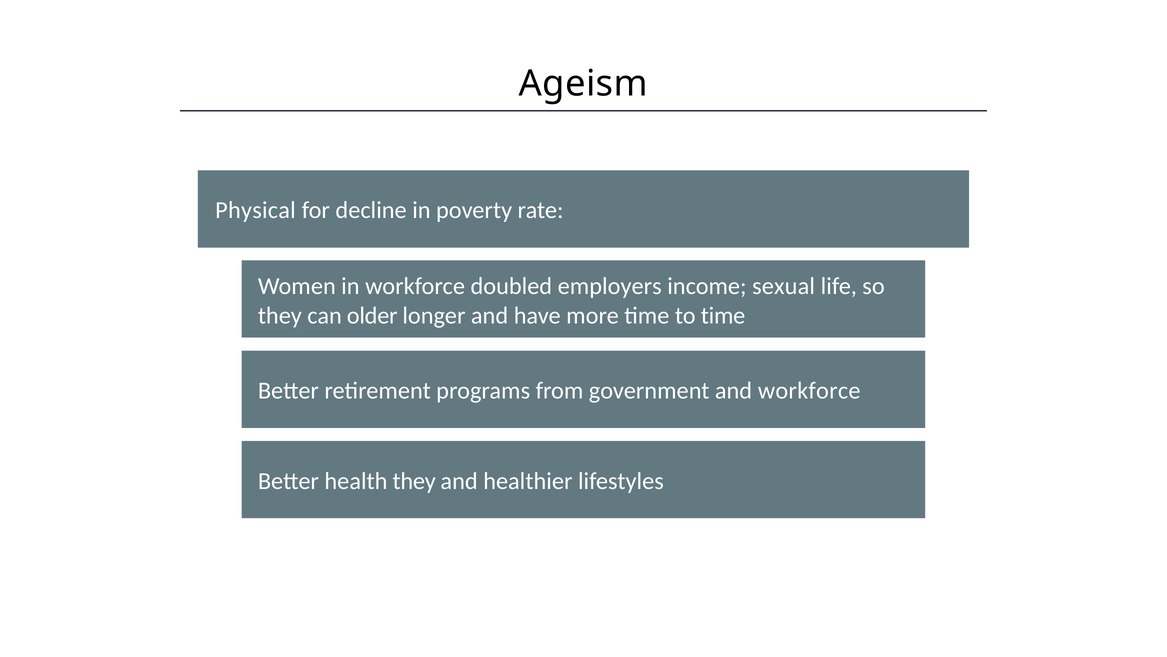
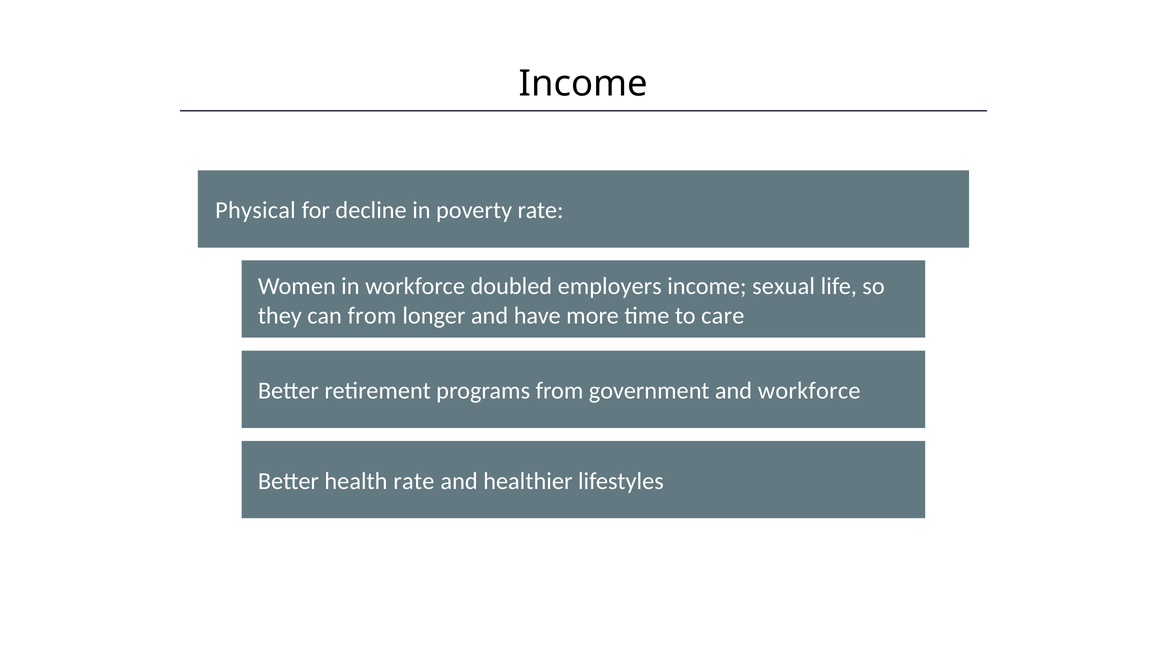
Ageism: Ageism -> Income (583, 83)
can older: older -> from (372, 315)
to time: time -> care (723, 315)
health they: they -> rate (414, 481)
